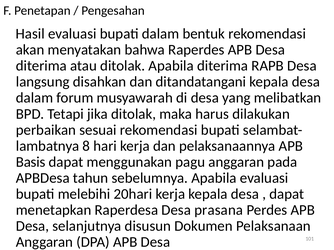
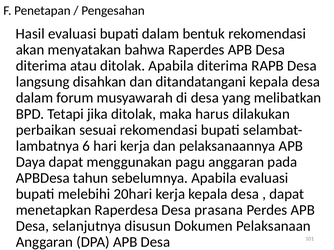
8: 8 -> 6 (86, 146)
Basis: Basis -> Daya (31, 162)
